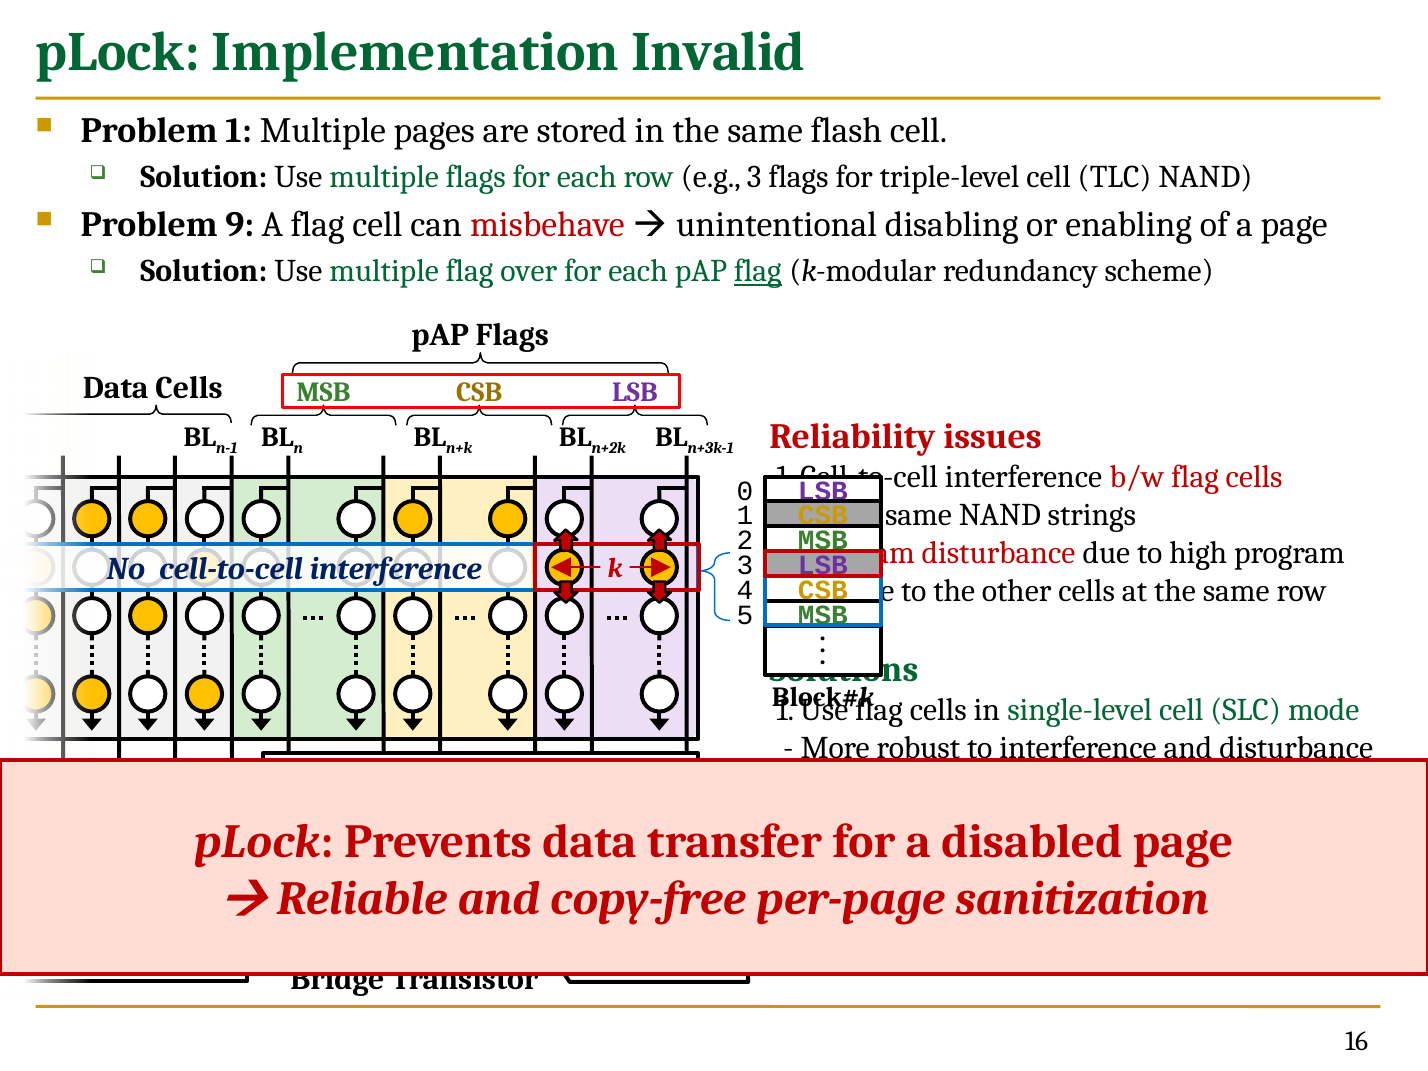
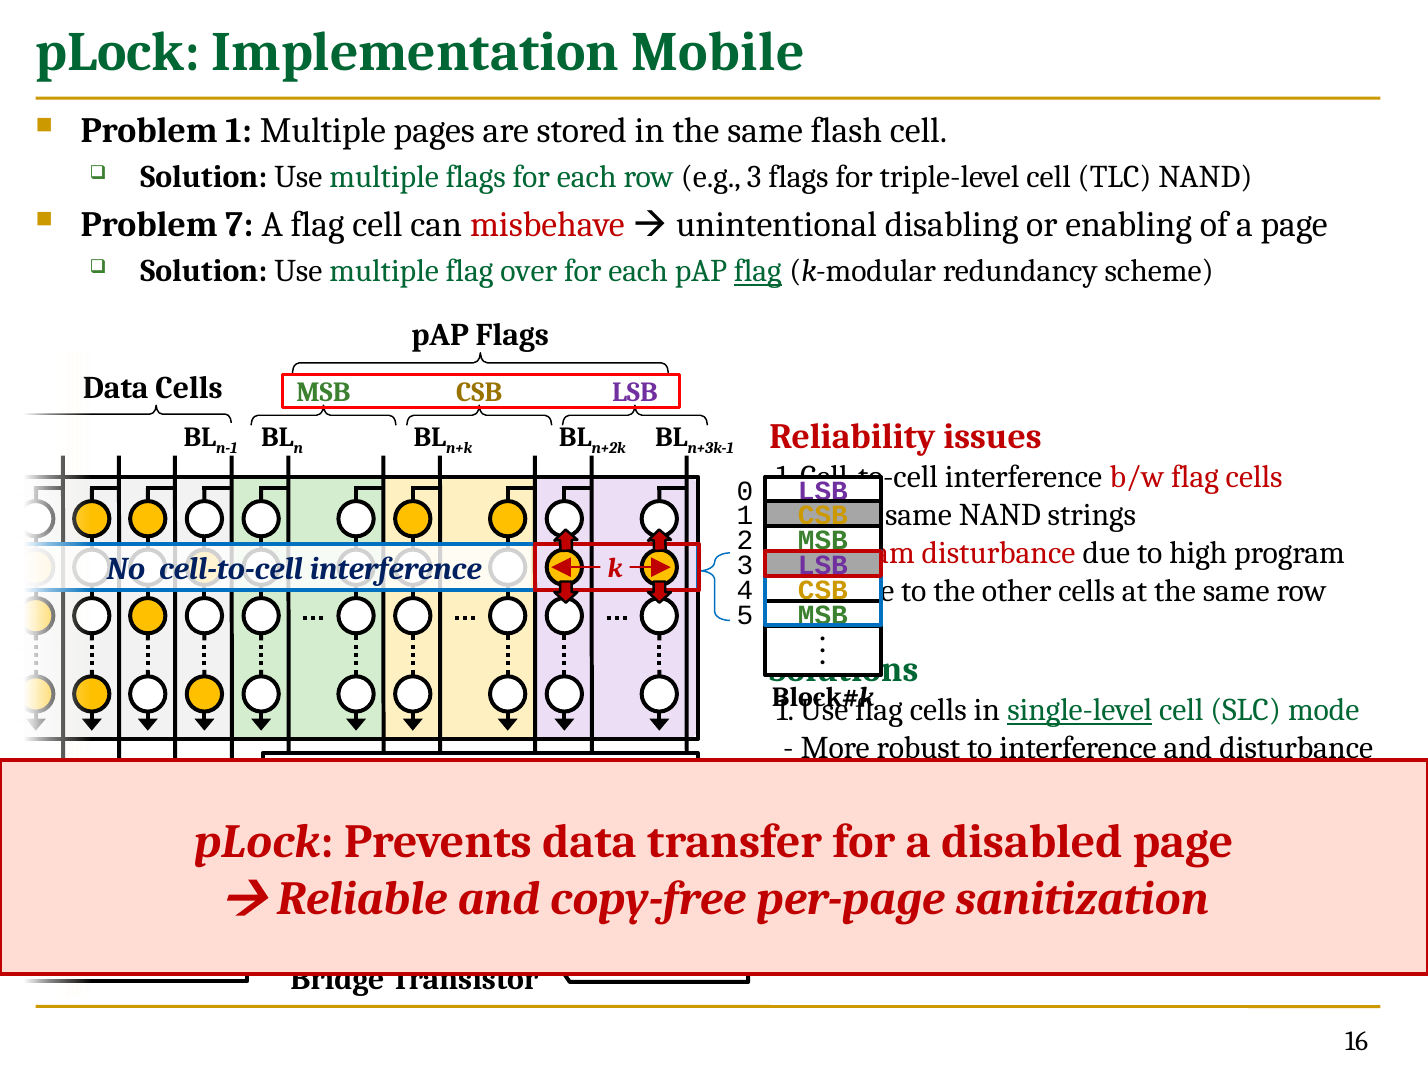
Invalid: Invalid -> Mobile (718, 52)
9: 9 -> 7 (239, 225)
single-level underline: none -> present (1080, 710)
